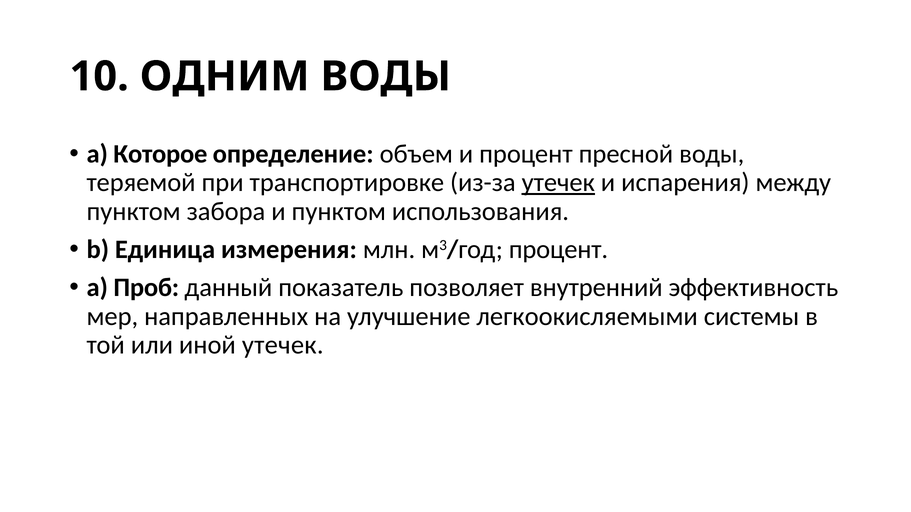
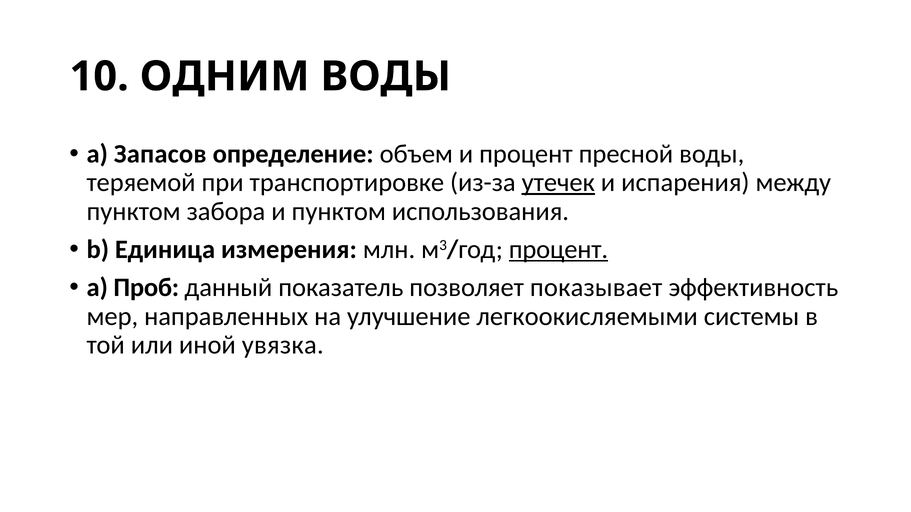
Которое: Которое -> Запасов (160, 154)
процент underline: none -> present (558, 250)
внутренний: внутренний -> показывает (596, 288)
иной утечек: утечек -> увязка (283, 345)
